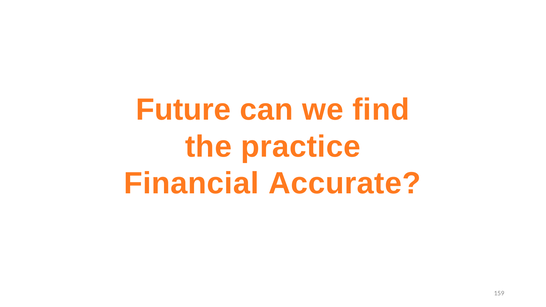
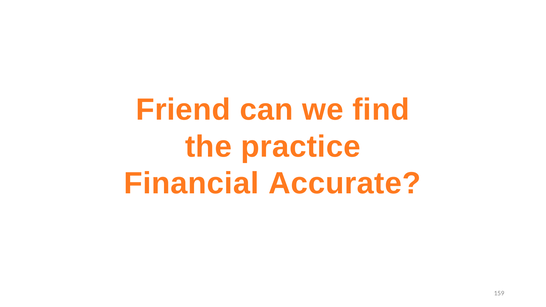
Future: Future -> Friend (183, 110)
